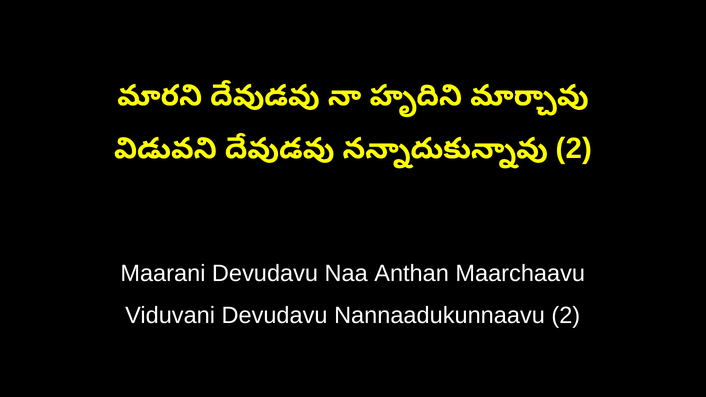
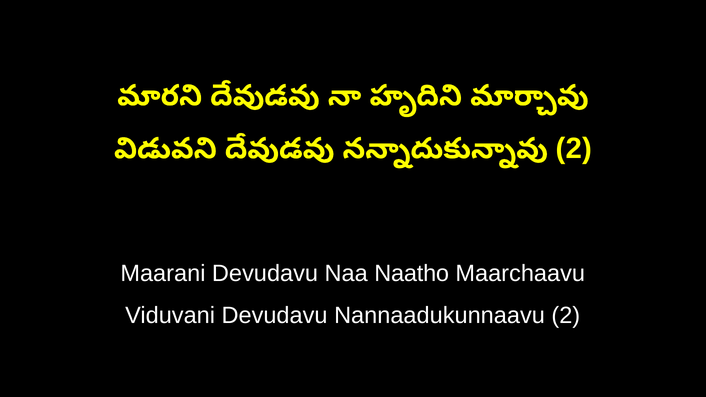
Anthan: Anthan -> Naatho (412, 273)
